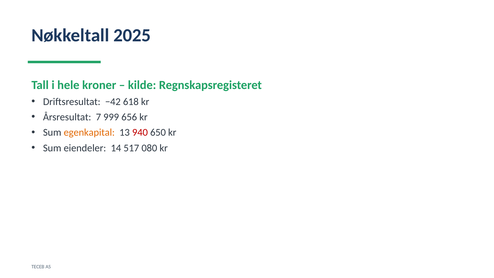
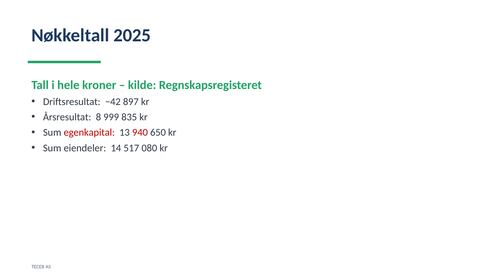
618: 618 -> 897 (131, 102)
7: 7 -> 8 (98, 117)
656: 656 -> 835 (129, 117)
egenkapital colour: orange -> red (89, 132)
